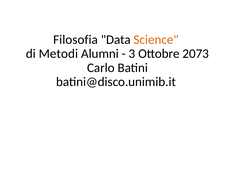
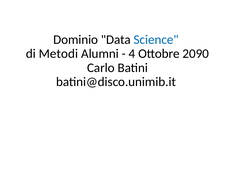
Filosofia: Filosofia -> Dominio (76, 40)
Science colour: orange -> blue (156, 40)
3: 3 -> 4 (132, 54)
2073: 2073 -> 2090 (196, 54)
